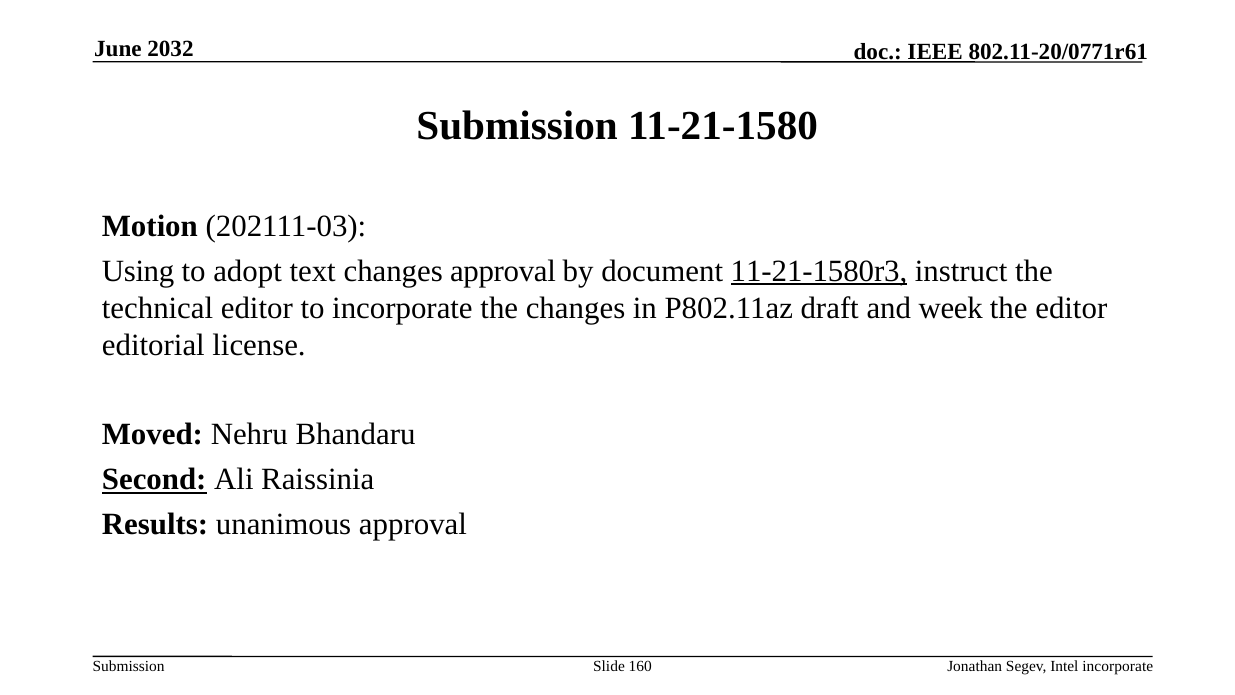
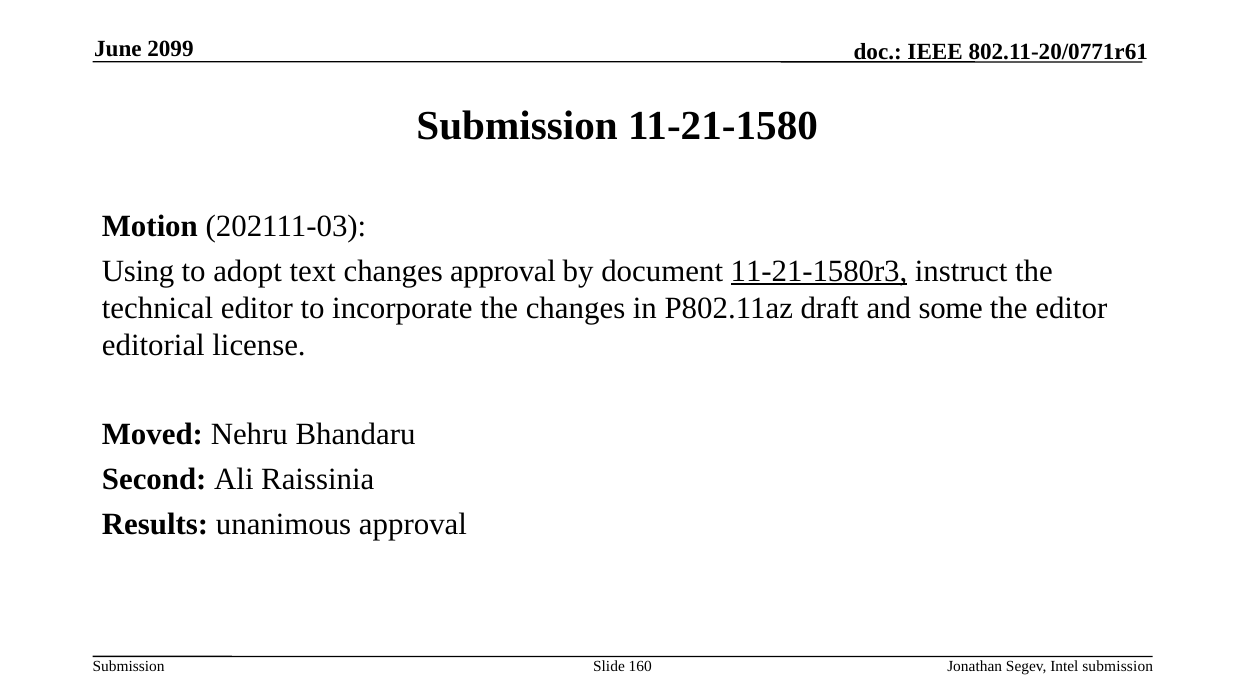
2032: 2032 -> 2099 (170, 49)
week: week -> some (951, 308)
Second underline: present -> none (154, 479)
Intel incorporate: incorporate -> submission (1118, 666)
